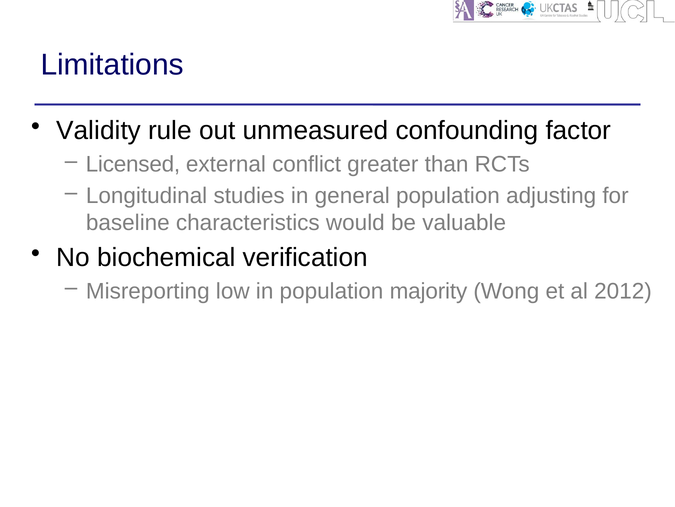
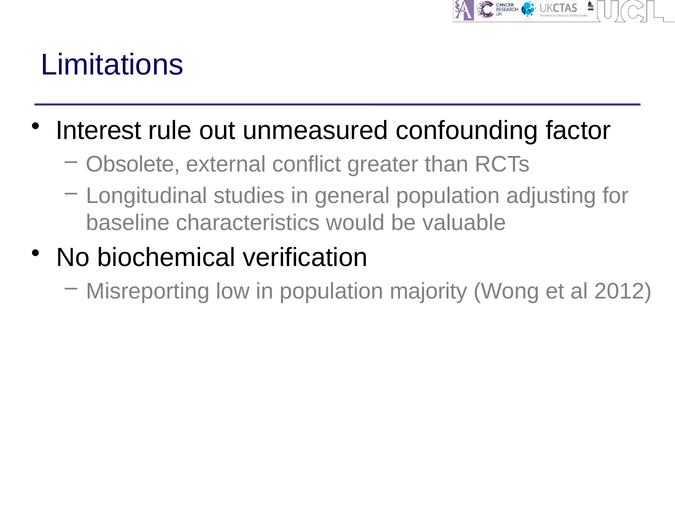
Validity: Validity -> Interest (99, 131)
Licensed: Licensed -> Obsolete (133, 164)
